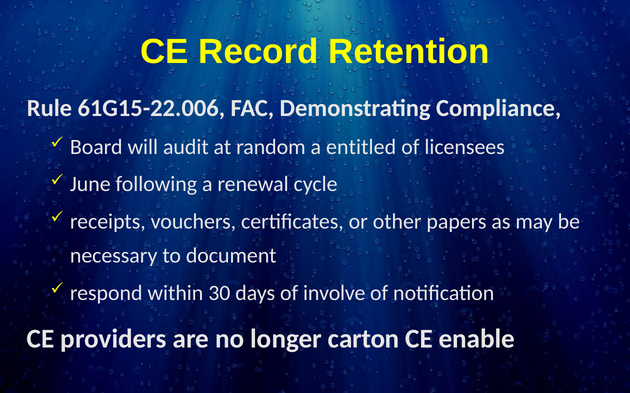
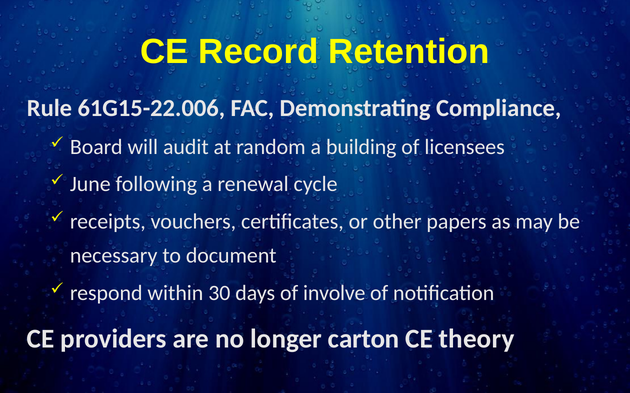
entitled: entitled -> building (361, 147)
enable: enable -> theory (477, 340)
